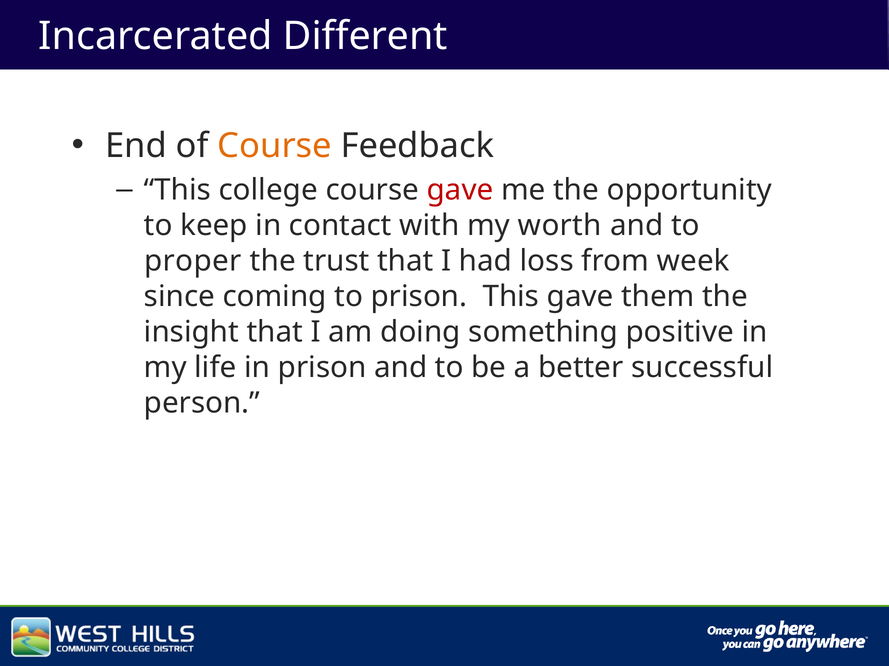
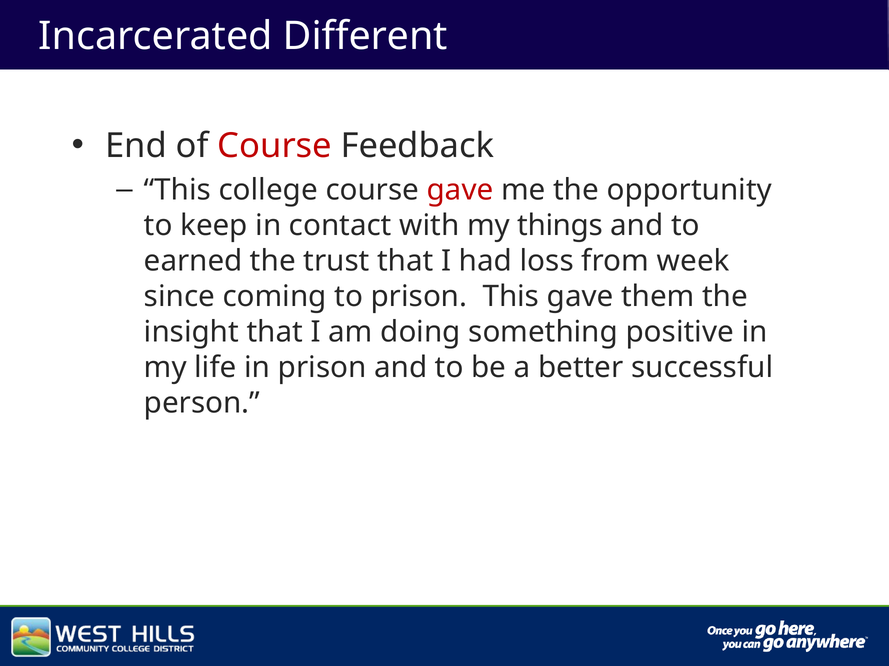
Course colour: orange -> red (275, 146)
worth: worth -> things (560, 226)
proper: proper -> earned (193, 261)
